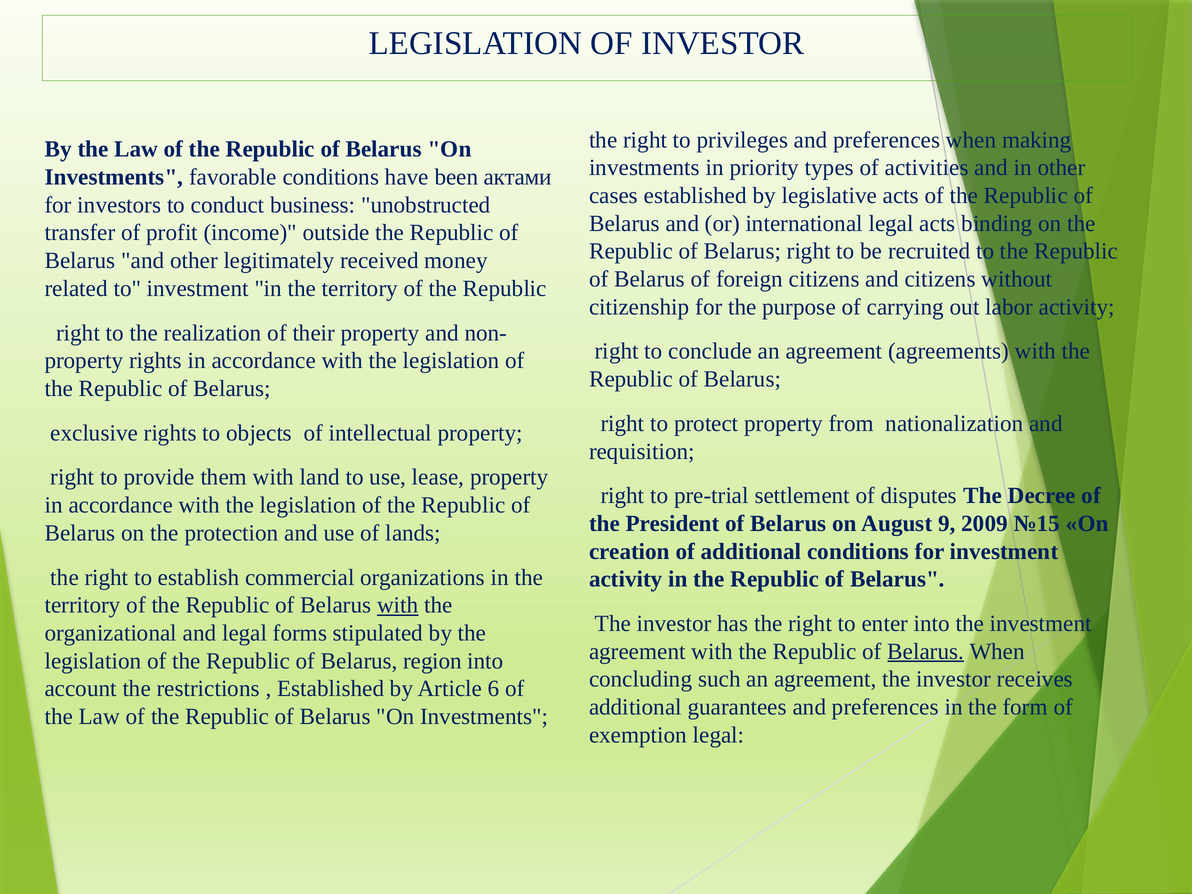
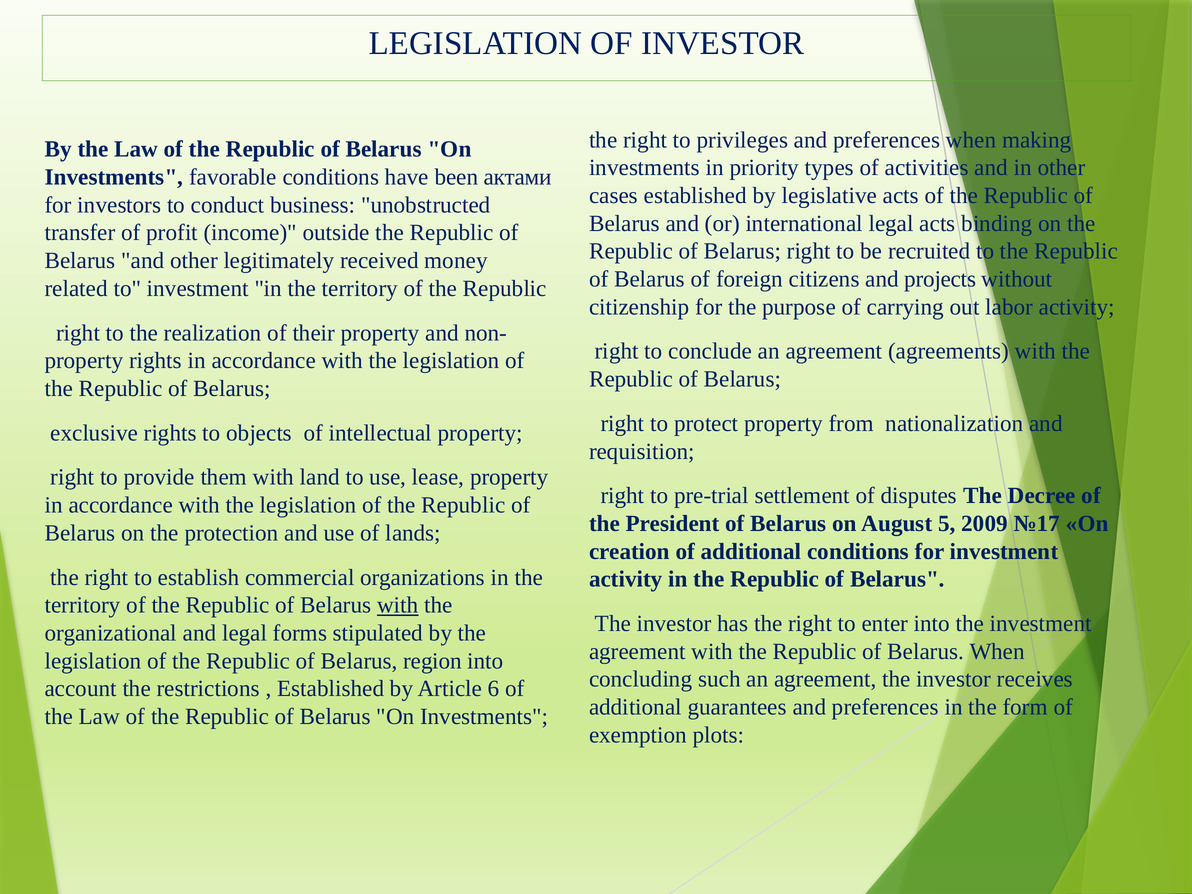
and citizens: citizens -> projects (940, 279)
9: 9 -> 5 (947, 524)
№15: №15 -> №17 (1037, 524)
Belarus underline: present -> none (926, 651)
exemption legal: legal -> plots (719, 735)
